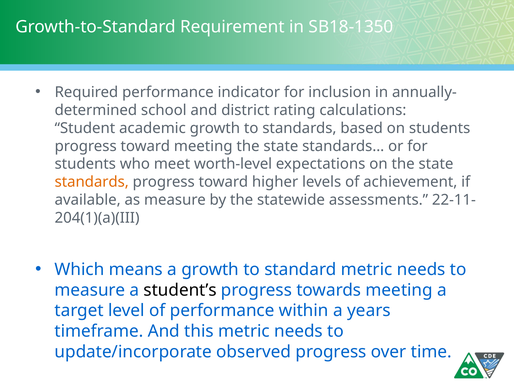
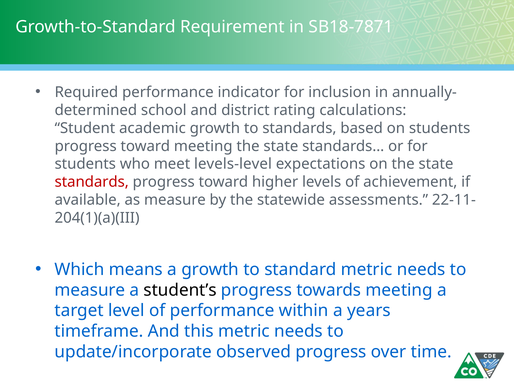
SB18-1350: SB18-1350 -> SB18-7871 (351, 27)
worth-level: worth-level -> levels-level (233, 164)
standards colour: orange -> red (92, 182)
